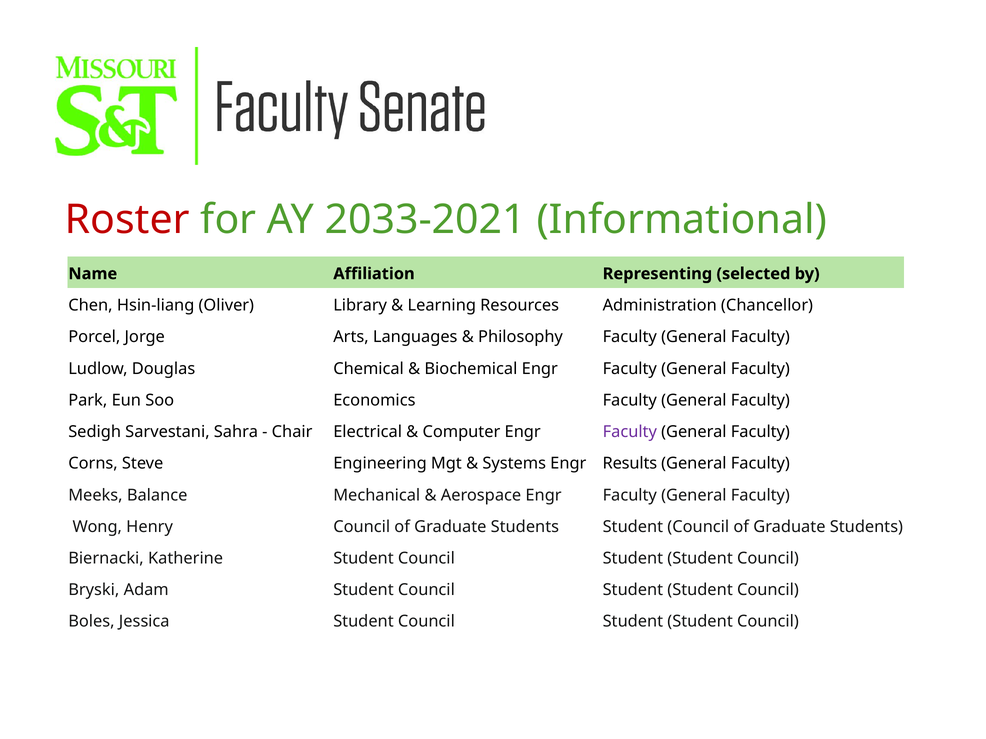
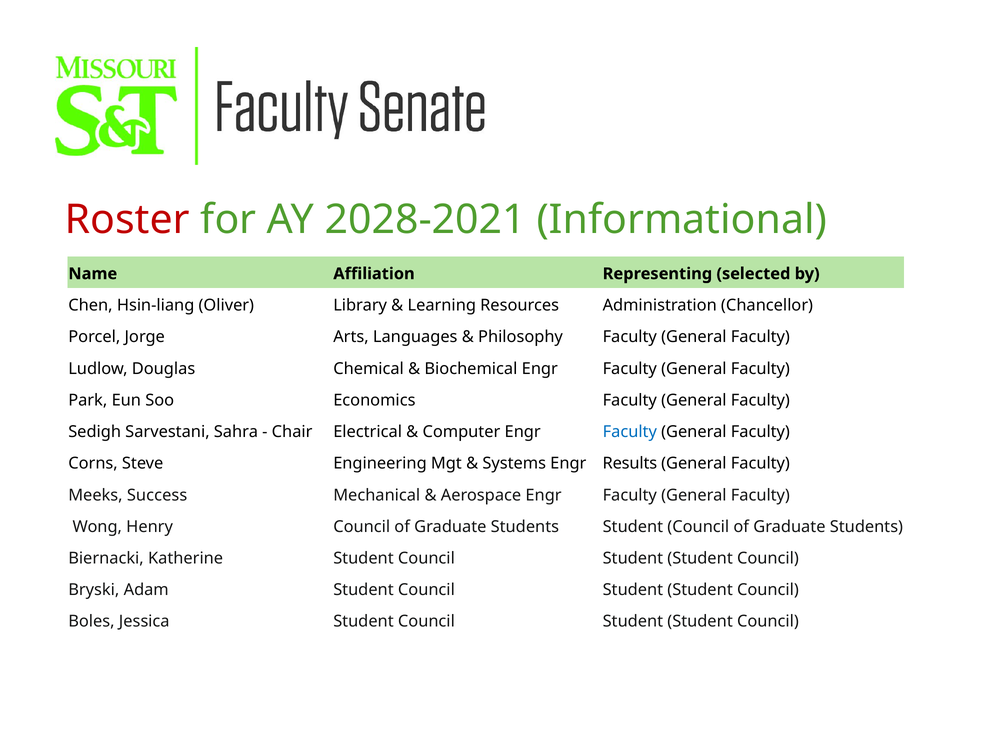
2033-2021: 2033-2021 -> 2028-2021 (425, 220)
Faculty colour: purple -> blue (630, 432)
Balance: Balance -> Success (157, 495)
